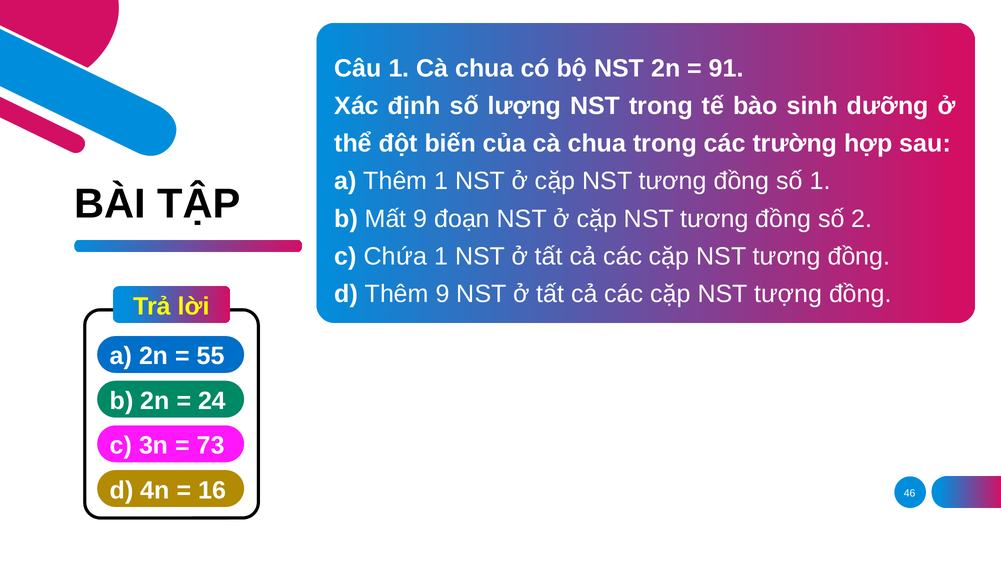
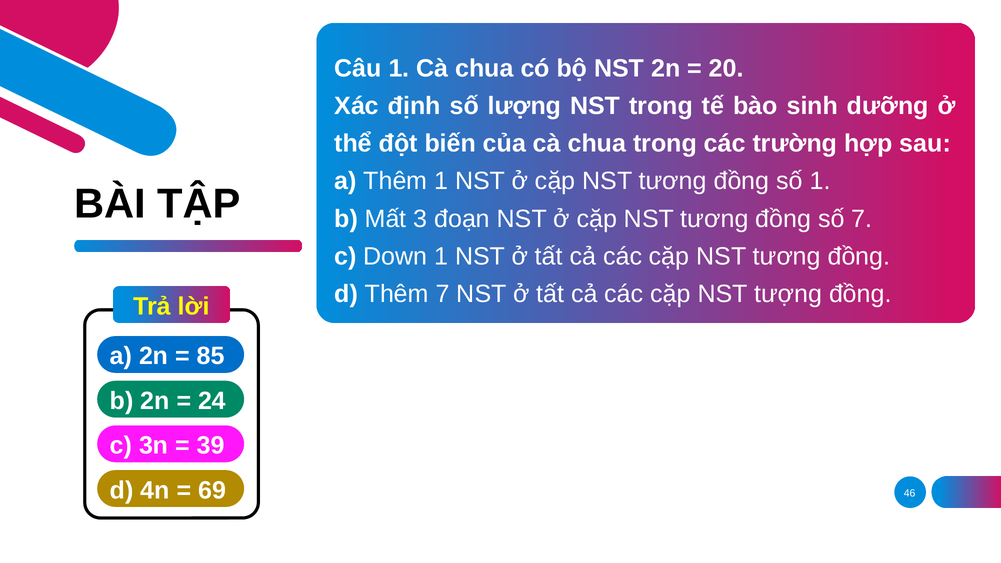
91: 91 -> 20 (726, 69)
Mất 9: 9 -> 3 (420, 219)
số 2: 2 -> 7 (862, 219)
Chứa: Chứa -> Down (395, 256)
Thêm 9: 9 -> 7 (443, 294)
55: 55 -> 85 (211, 356)
73: 73 -> 39 (211, 446)
16: 16 -> 69 (212, 490)
